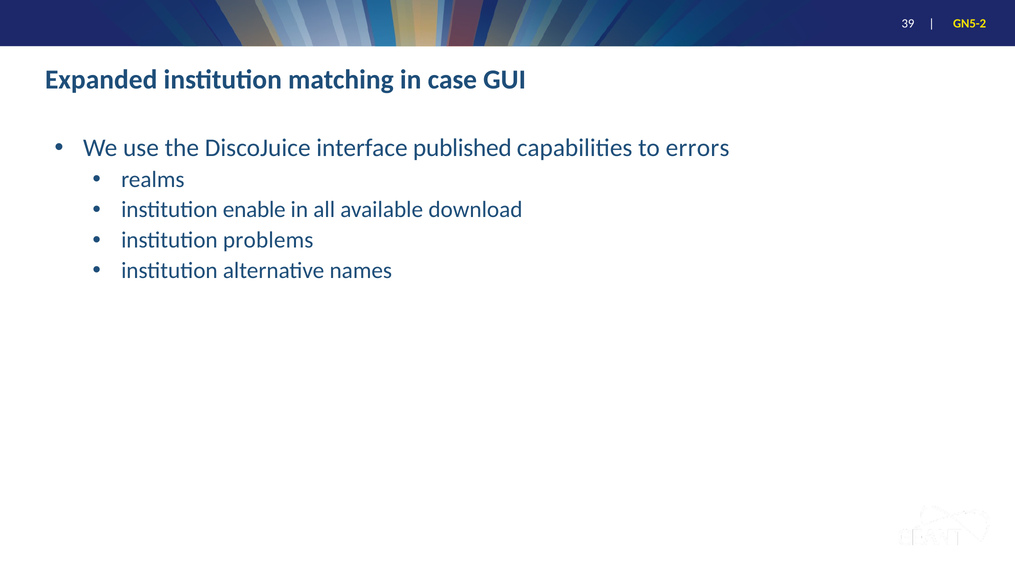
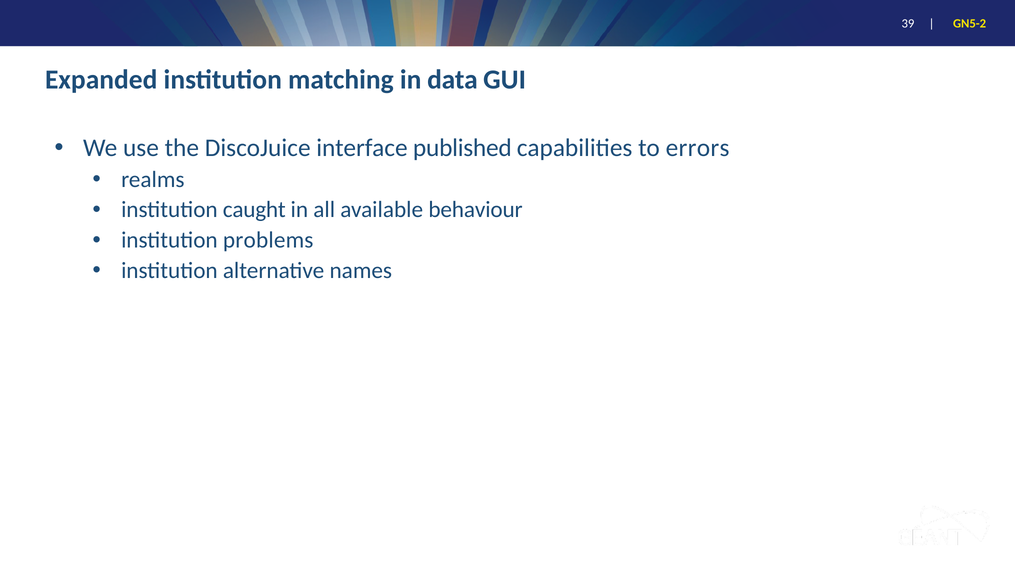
case: case -> data (452, 80)
enable: enable -> caught (254, 210)
download: download -> behaviour (476, 210)
